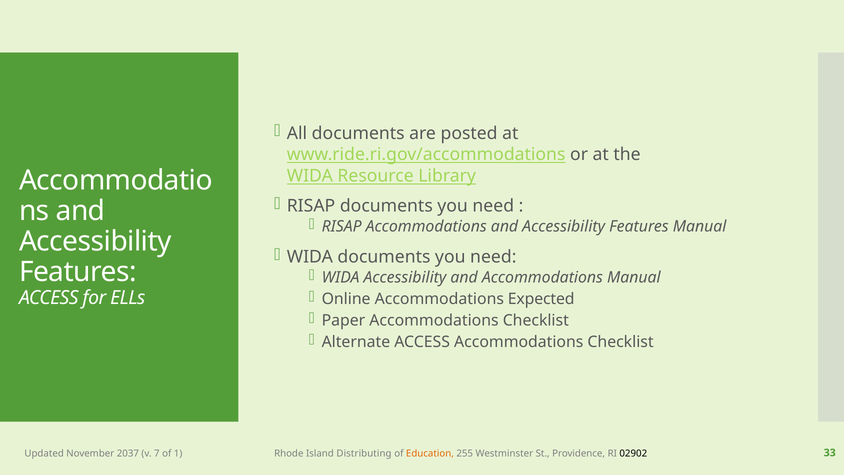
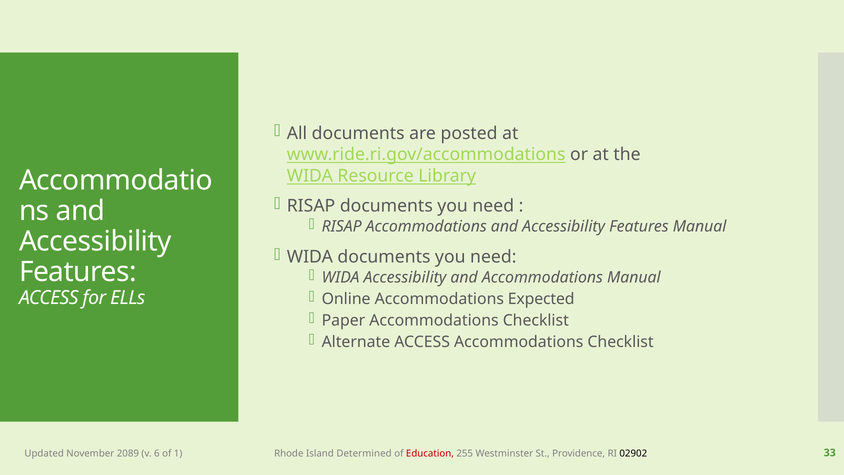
2037: 2037 -> 2089 (128, 453)
7: 7 -> 6 (157, 453)
Distributing: Distributing -> Determined (364, 453)
Education colour: orange -> red (430, 453)
